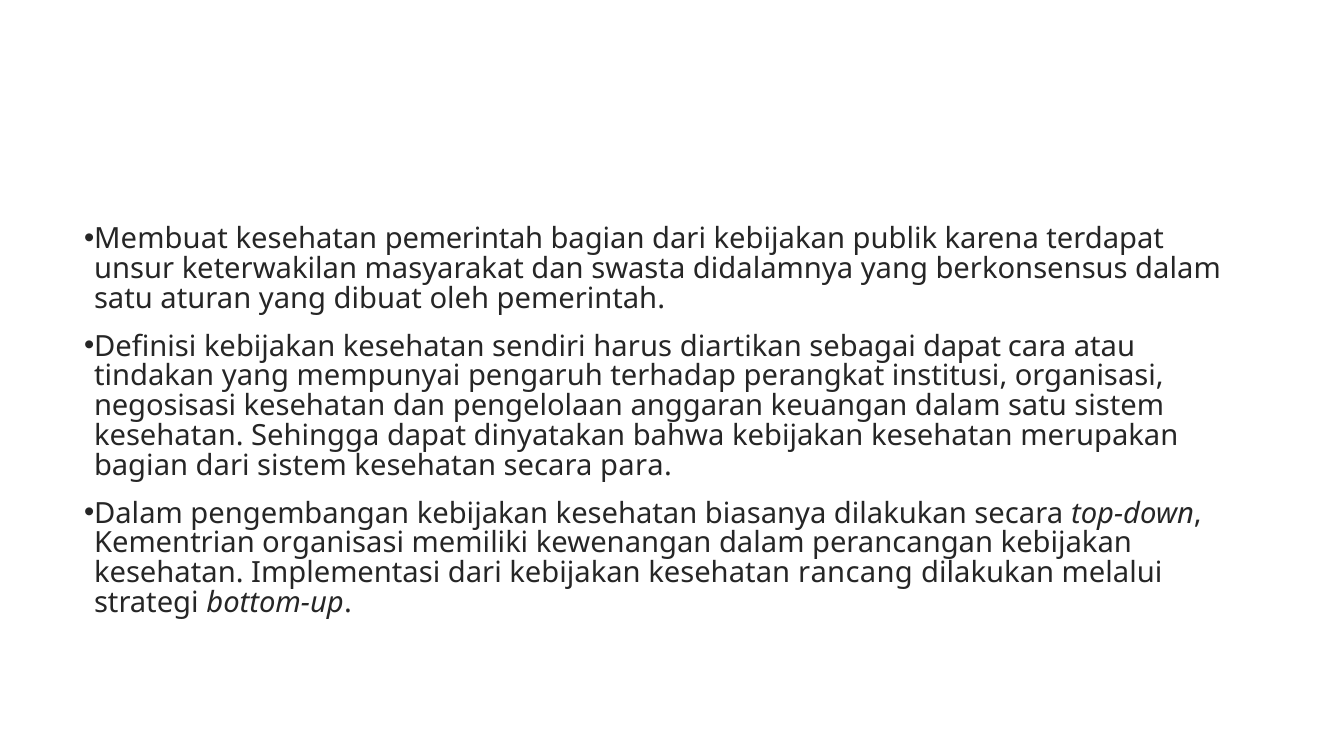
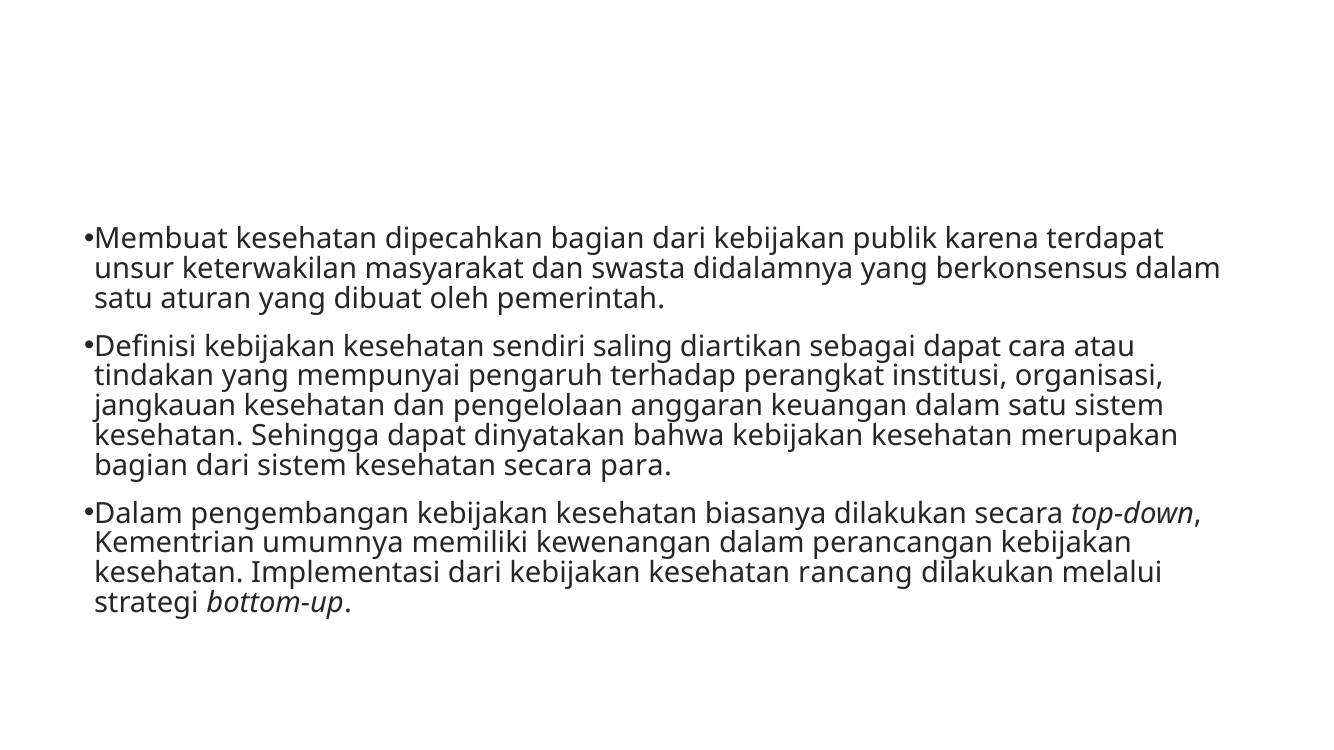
kesehatan pemerintah: pemerintah -> dipecahkan (464, 239)
harus: harus -> saling (633, 347)
negosisasi: negosisasi -> jangkauan (165, 406)
Kementrian organisasi: organisasi -> umumnya (333, 543)
